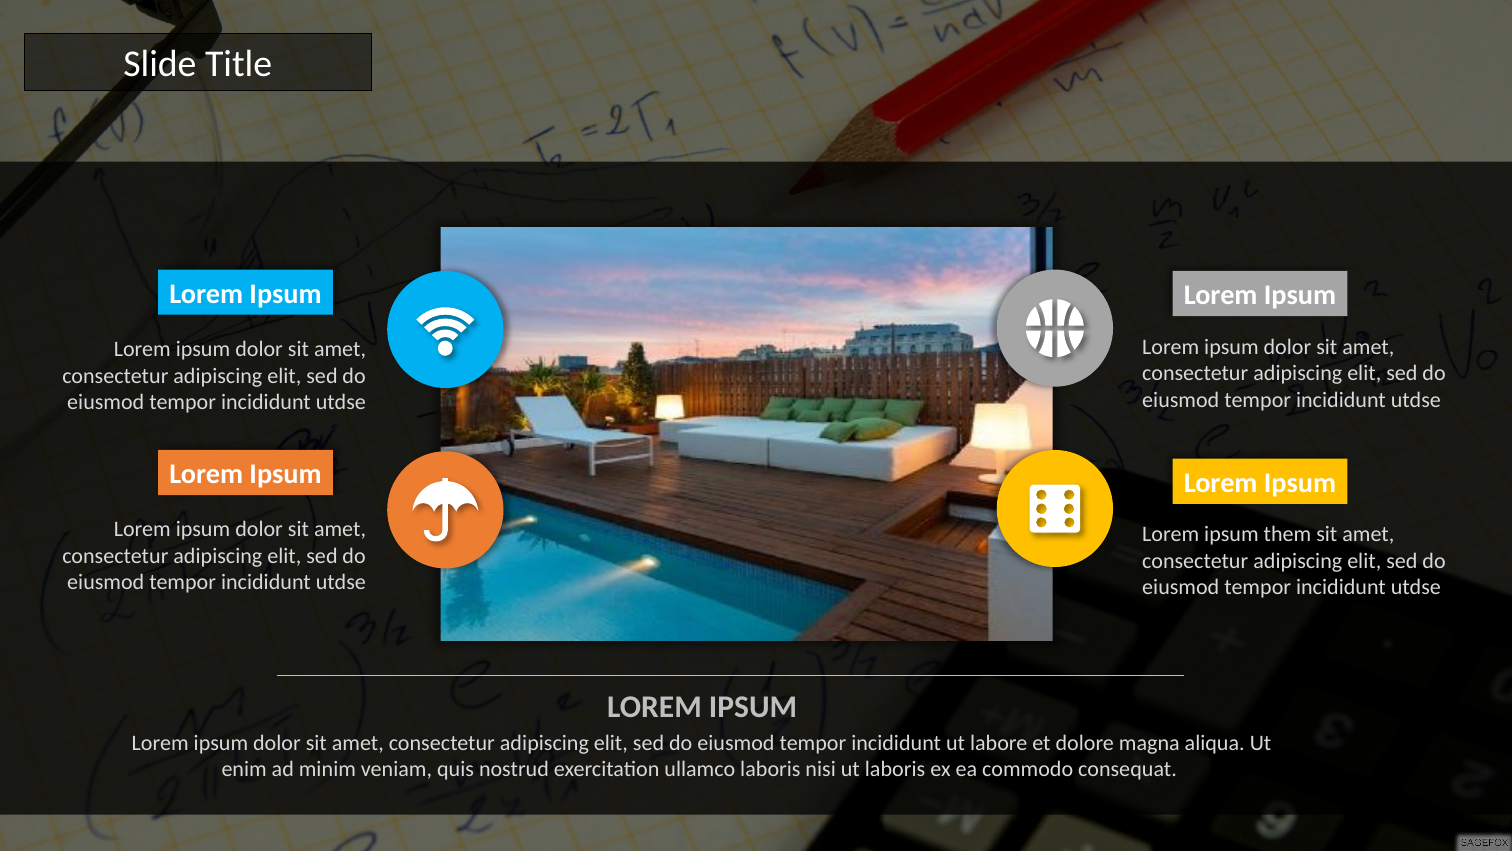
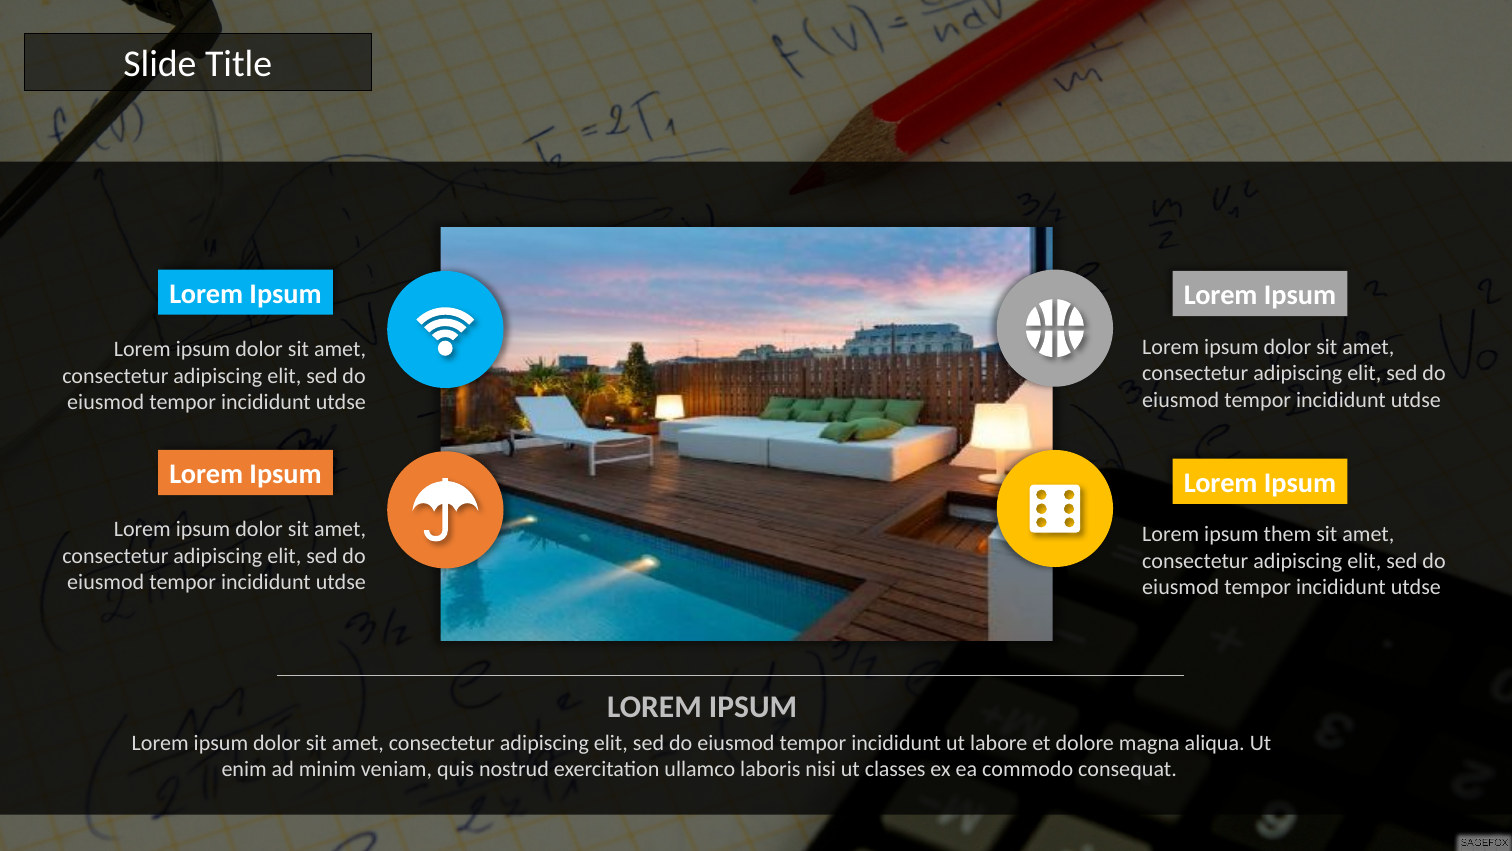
ut laboris: laboris -> classes (895, 769)
